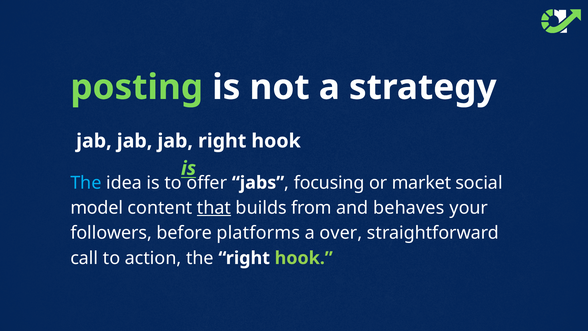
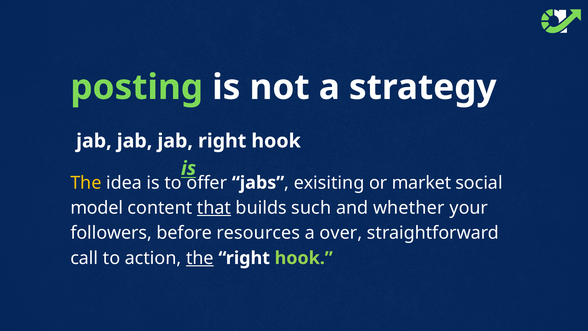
The colour: light blue -> yellow (86, 183)
focusing: focusing -> exisiting (329, 183)
from: from -> such (311, 208)
behaves: behaves -> whether (409, 208)
platforms: platforms -> resources (258, 233)
the underline: none -> present (200, 258)
